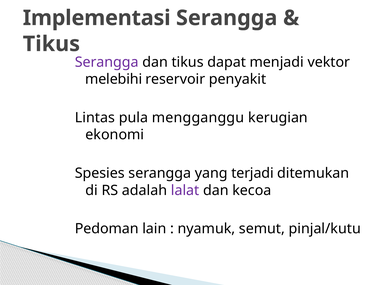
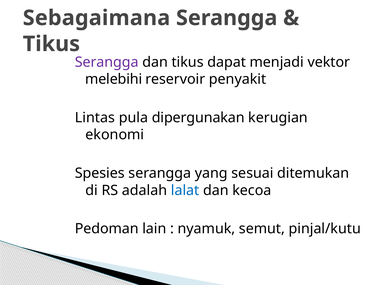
Implementasi: Implementasi -> Sebagaimana (96, 18)
mengganggu: mengganggu -> dipergunakan (198, 118)
terjadi: terjadi -> sesuai (252, 173)
lalat colour: purple -> blue (185, 190)
